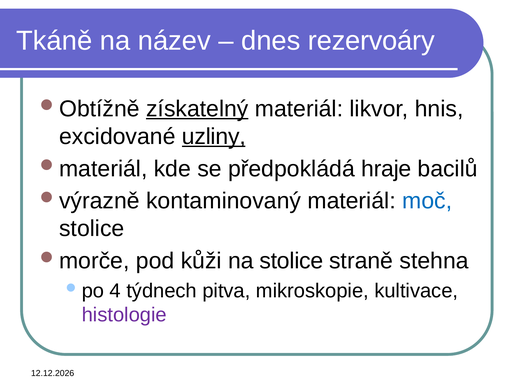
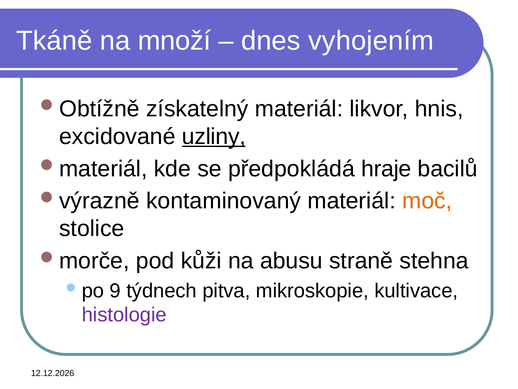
název: název -> množí (174, 41)
rezervoáry: rezervoáry -> vyhojením (371, 41)
získatelný underline: present -> none (197, 109)
moč colour: blue -> orange (427, 201)
na stolice: stolice -> abusu (291, 261)
4: 4 -> 9 (115, 290)
